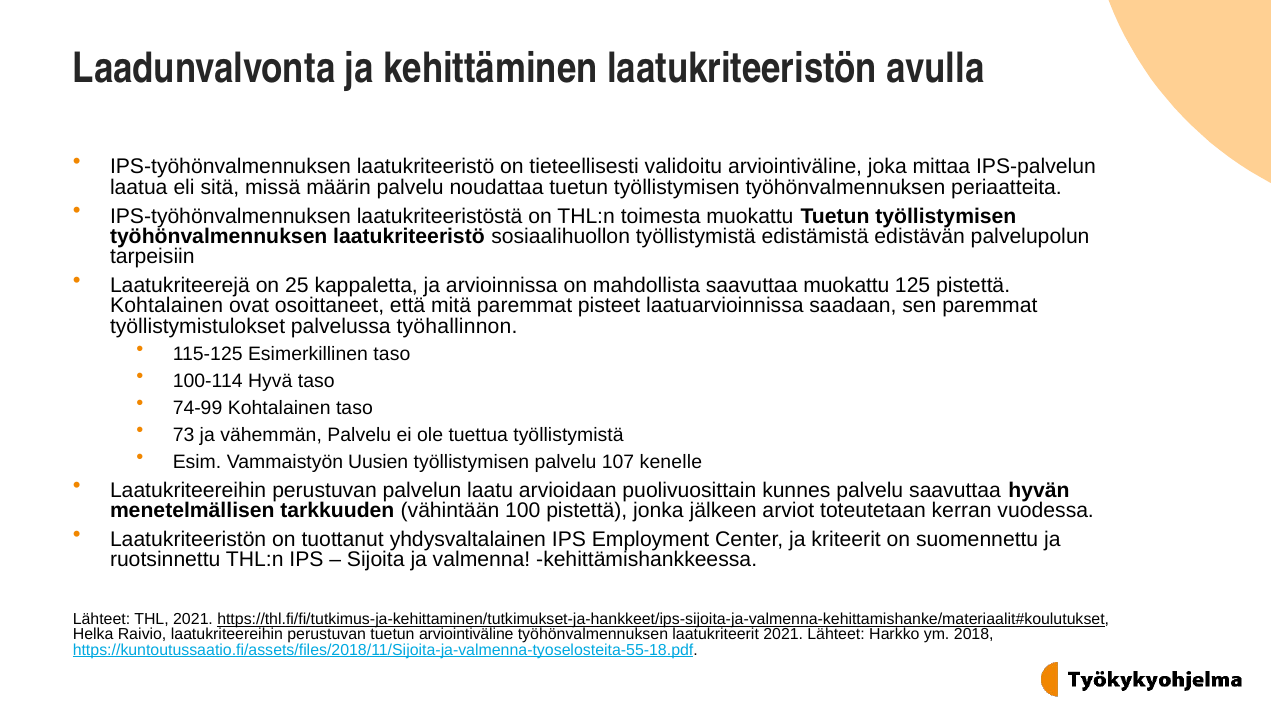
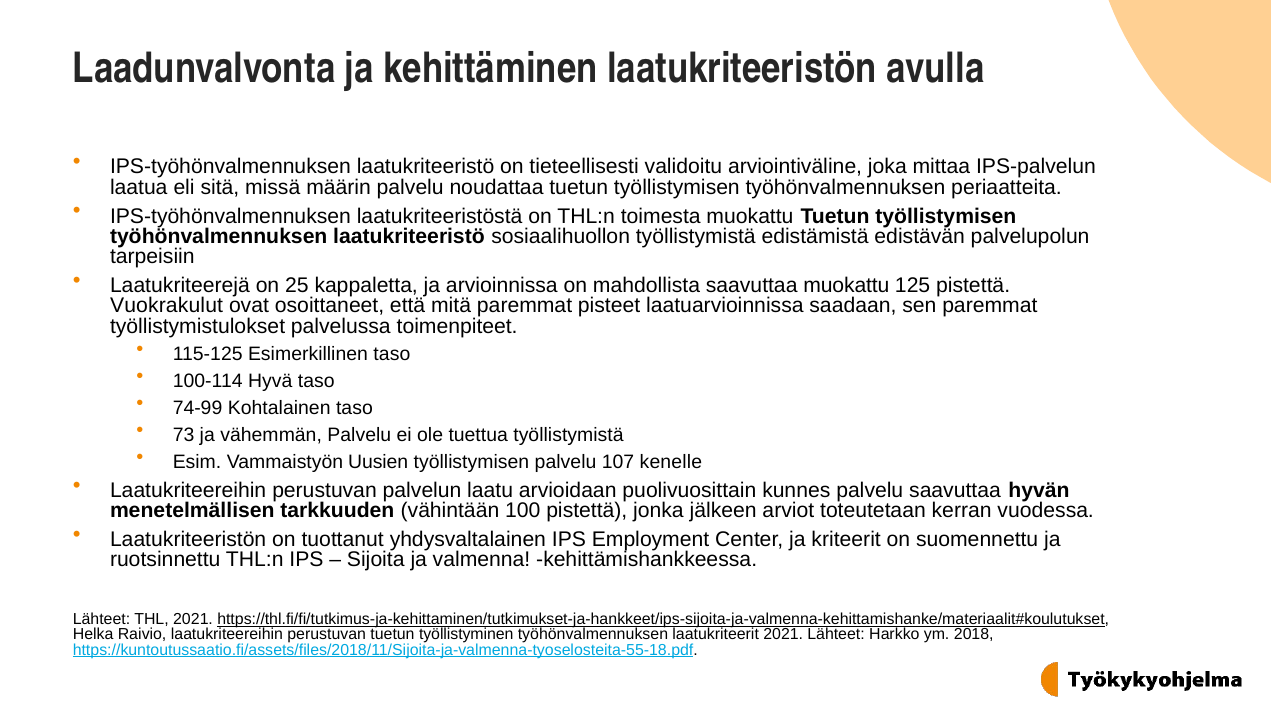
Kohtalainen: Kohtalainen -> Vuokrakulut (167, 306)
työhallinnon: työhallinnon -> toimenpiteet (457, 326)
tuetun arviointiväline: arviointiväline -> työllistyminen (466, 635)
